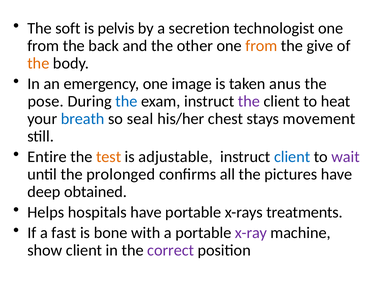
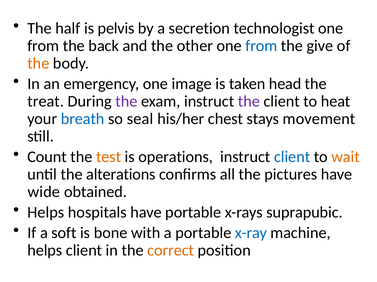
soft: soft -> half (68, 28)
from colour: orange -> blue (261, 46)
anus: anus -> head (285, 84)
pose: pose -> treat (46, 102)
the colour: blue -> purple (126, 102)
Entire: Entire -> Count (47, 157)
adjustable: adjustable -> operations (176, 157)
wait colour: purple -> orange (346, 157)
prolonged: prolonged -> alterations (121, 175)
deep: deep -> wide (44, 192)
treatments: treatments -> suprapubic (305, 213)
fast: fast -> soft (64, 234)
x-ray colour: purple -> blue (251, 234)
show: show -> helps (45, 251)
correct colour: purple -> orange (171, 251)
